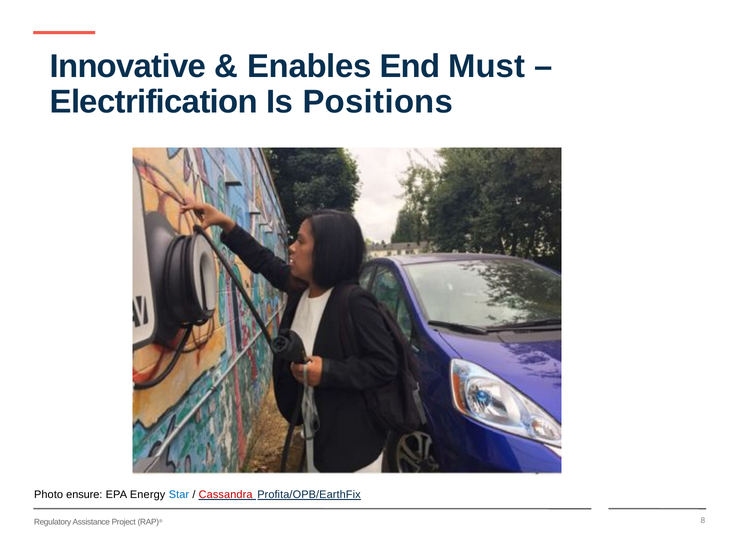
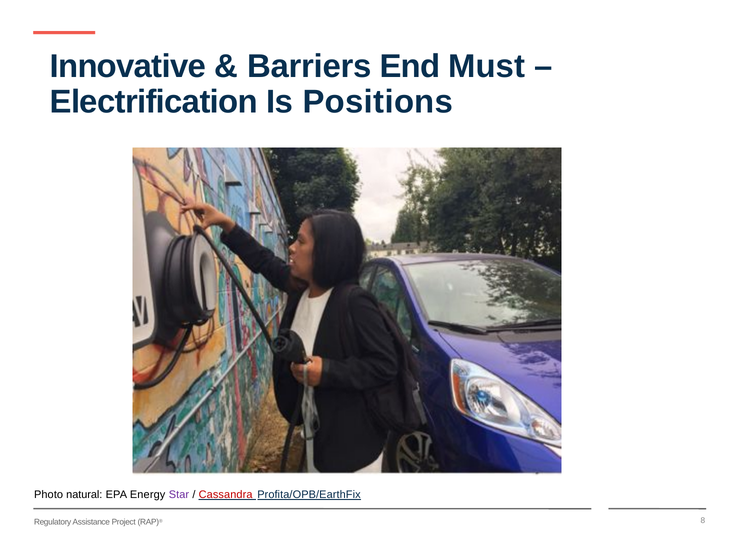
Enables: Enables -> Barriers (309, 66)
ensure: ensure -> natural (84, 495)
Star colour: blue -> purple (179, 495)
